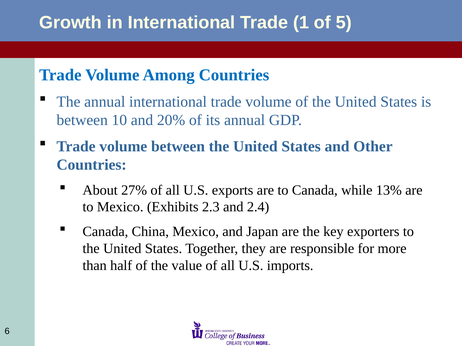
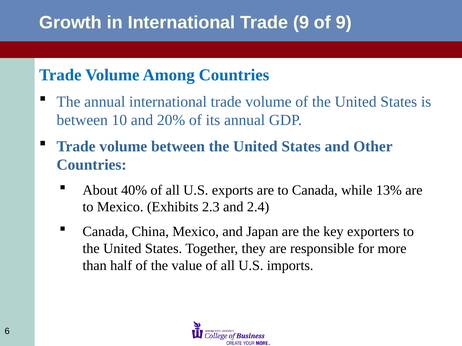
Trade 1: 1 -> 9 (301, 22)
of 5: 5 -> 9 (344, 22)
27%: 27% -> 40% (134, 190)
